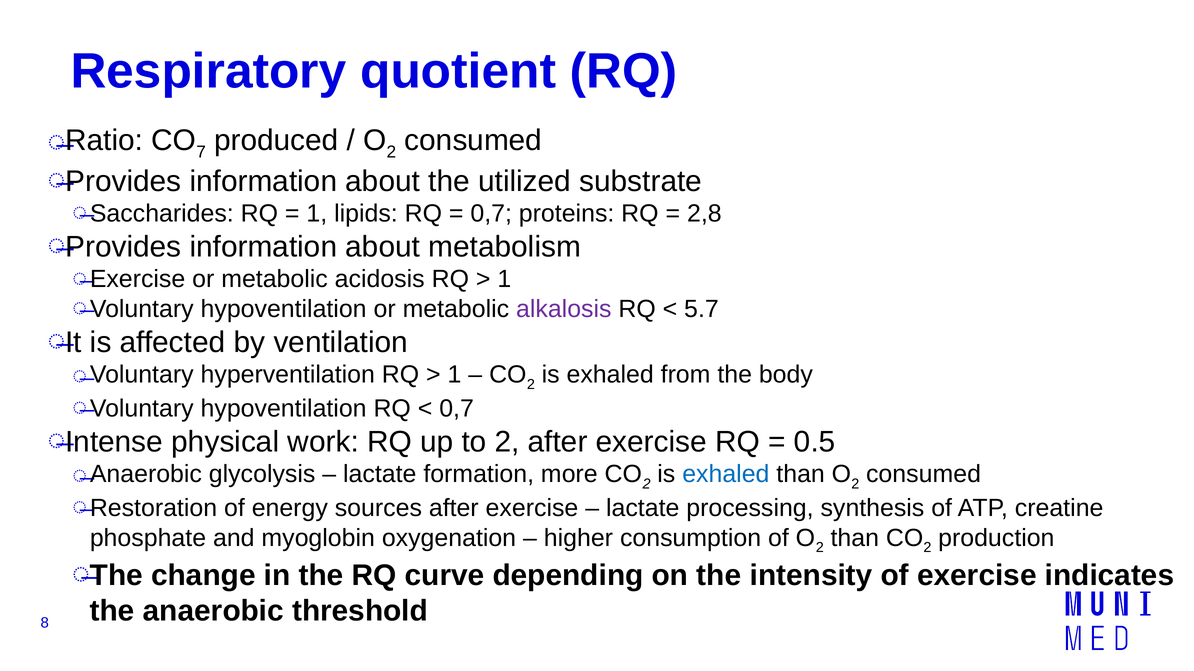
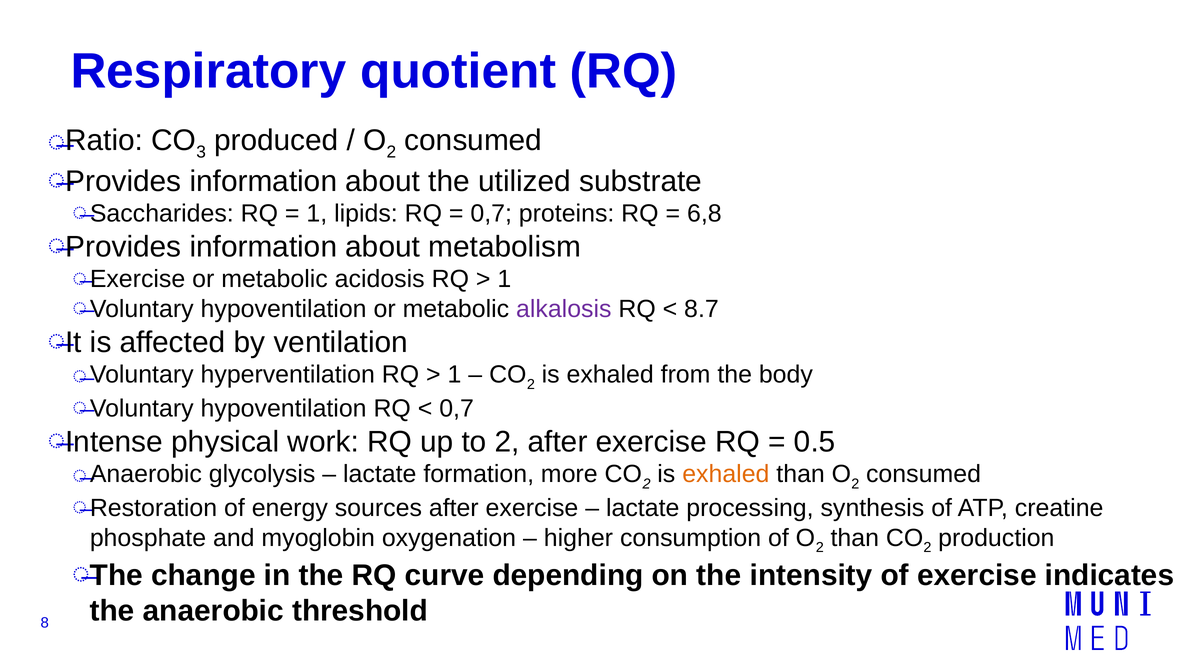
7: 7 -> 3 (201, 152)
2,8: 2,8 -> 6,8 (704, 214)
5.7: 5.7 -> 8.7 (701, 309)
exhaled colour: blue -> orange (726, 475)
